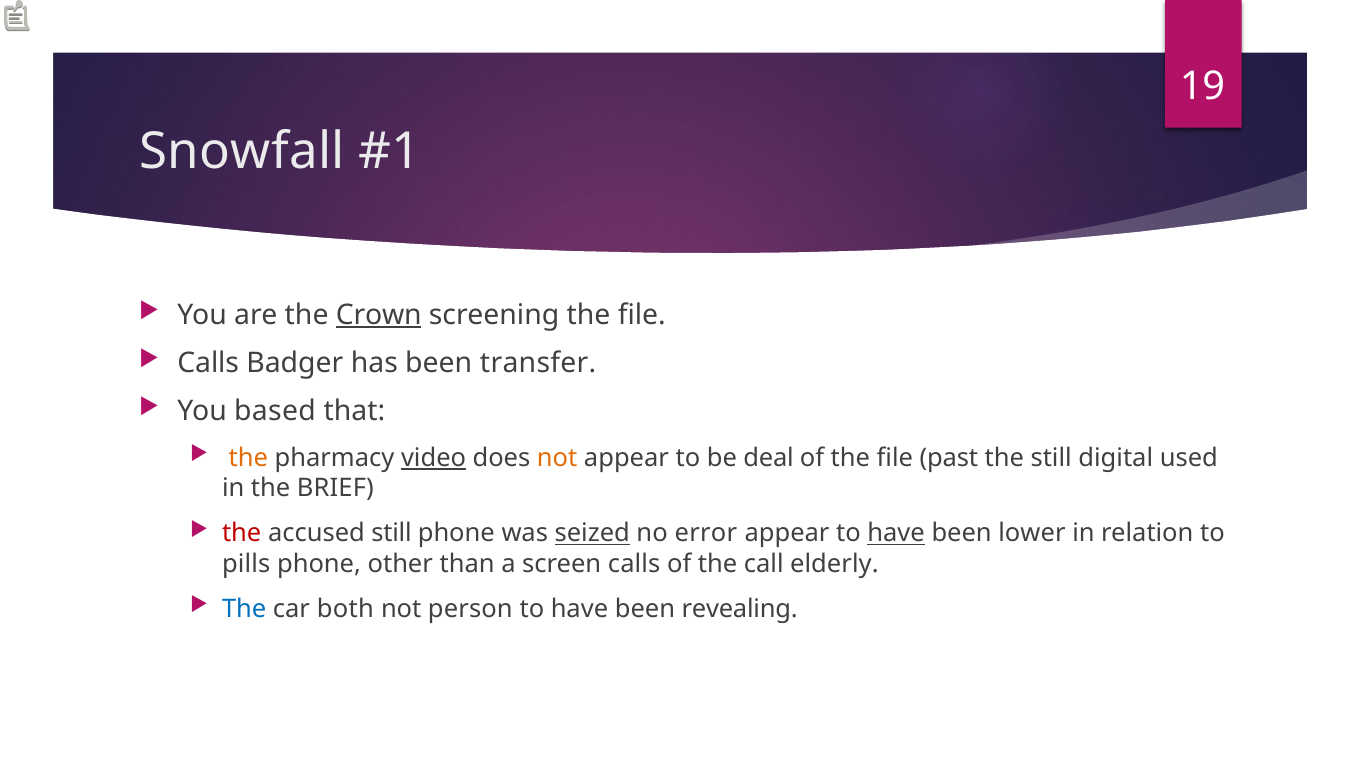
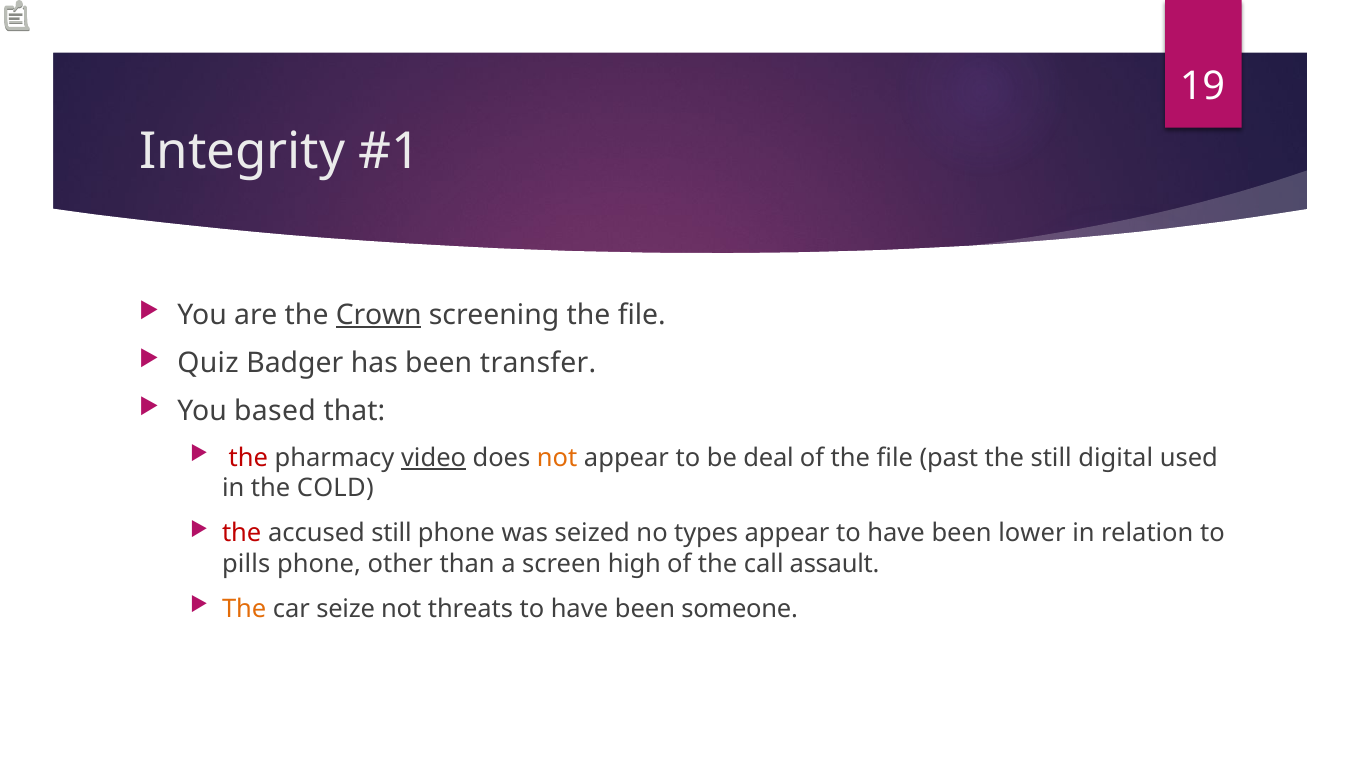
Snowfall: Snowfall -> Integrity (242, 152)
Calls: Calls -> Quiz (208, 363)
the colour: orange -> red (248, 458)
BRIEF: BRIEF -> COLD (335, 488)
seized underline: present -> none (592, 533)
error: error -> types (706, 533)
have underline: present -> none (896, 533)
screen calls: calls -> high (634, 564)
elderly: elderly -> assault (835, 564)
The colour: blue -> orange (244, 608)
both: both -> seize (346, 608)
person: person -> threats (470, 608)
revealing: revealing -> someone (740, 608)
